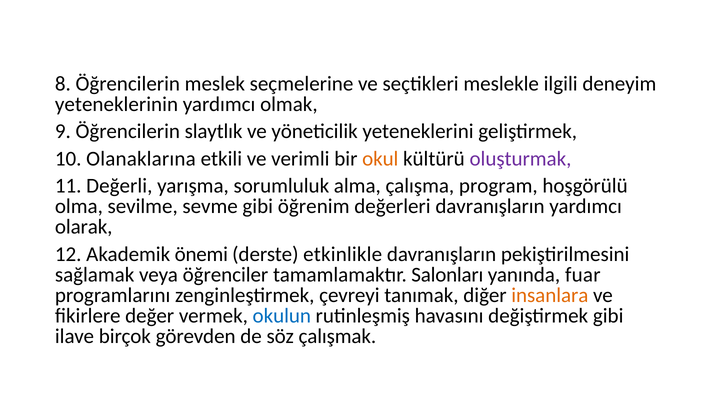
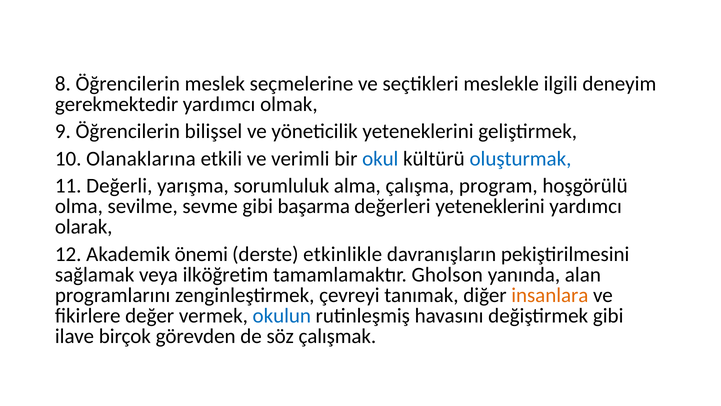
yeteneklerinin: yeteneklerinin -> gerekmektedir (117, 104)
slaytlık: slaytlık -> bilişsel (213, 131)
okul colour: orange -> blue (380, 159)
oluşturmak colour: purple -> blue (520, 159)
öğrenim: öğrenim -> başarma (314, 206)
değerleri davranışların: davranışların -> yeteneklerini (490, 206)
öğrenciler: öğrenciler -> ilköğretim (226, 274)
Salonları: Salonları -> Gholson (447, 274)
fuar: fuar -> alan (583, 274)
